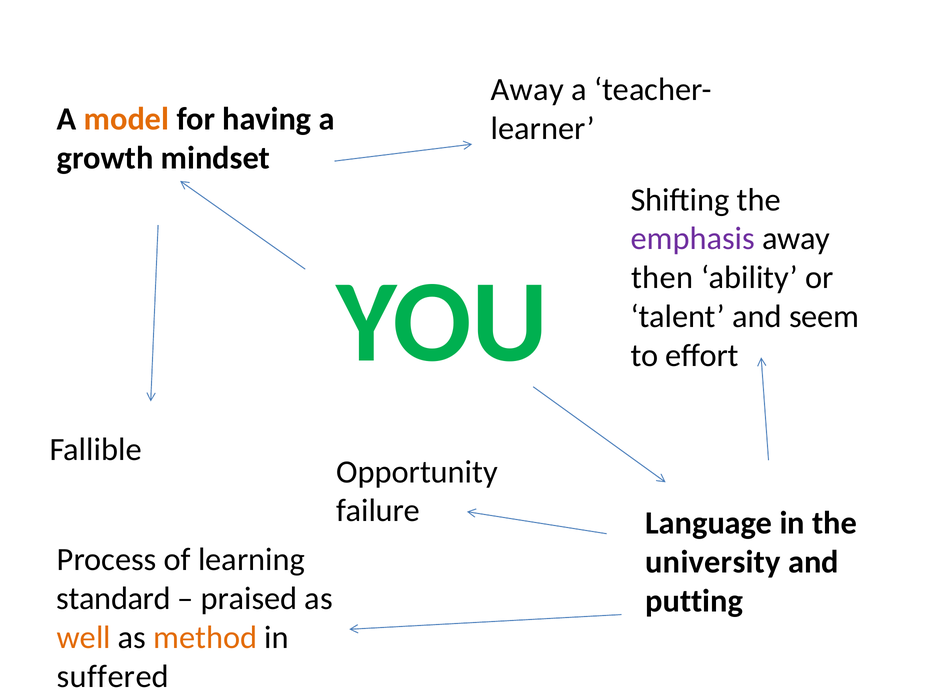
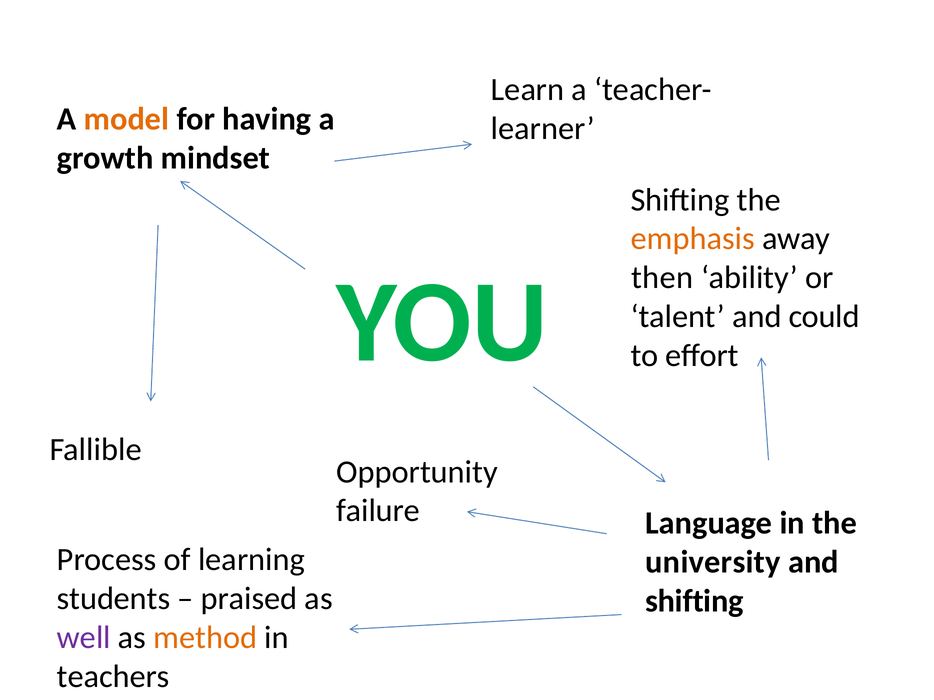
Away: Away -> Learn (528, 90)
emphasis colour: purple -> orange (693, 239)
seem: seem -> could (824, 317)
standard: standard -> students (114, 599)
putting: putting -> shifting (694, 601)
well colour: orange -> purple (84, 638)
suffered: suffered -> teachers (113, 677)
